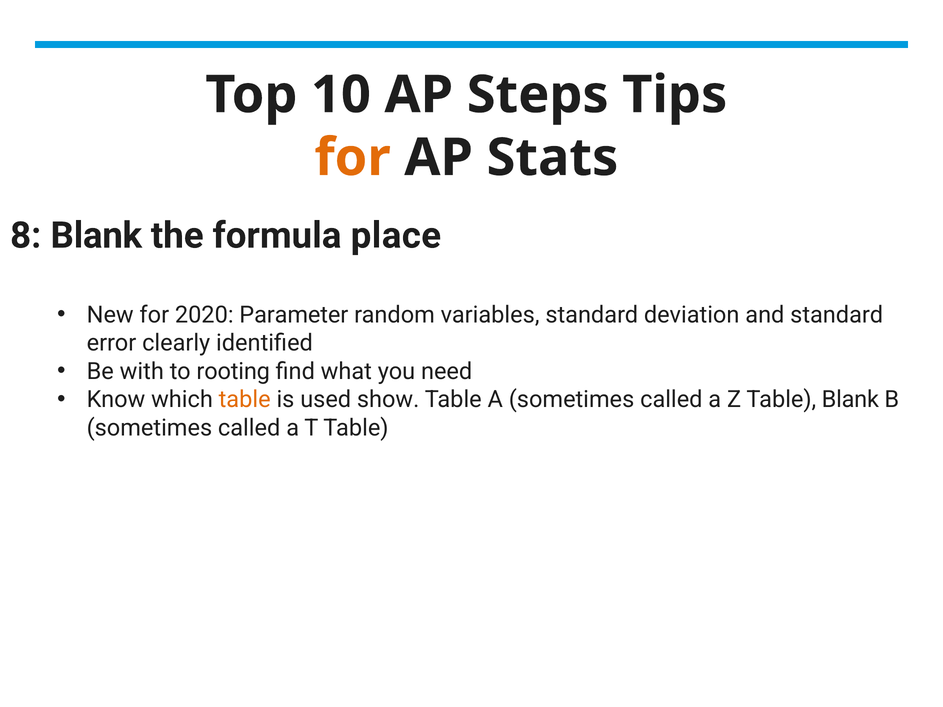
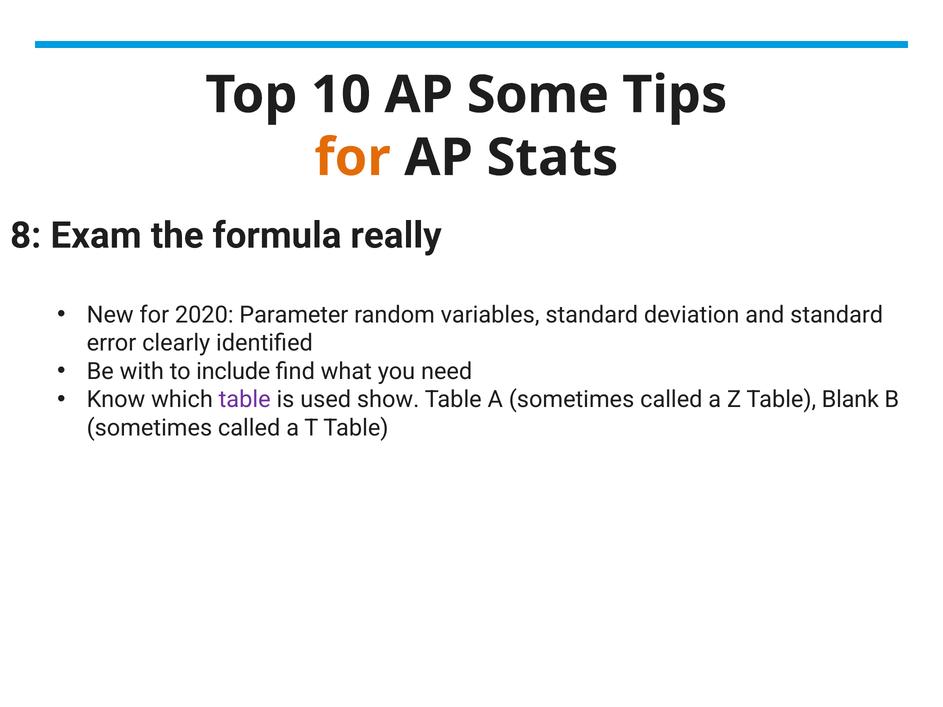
Steps: Steps -> Some (538, 95)
8 Blank: Blank -> Exam (96, 236)
place: place -> really (396, 236)
rooting: rooting -> include (233, 371)
table colour: orange -> purple (245, 400)
